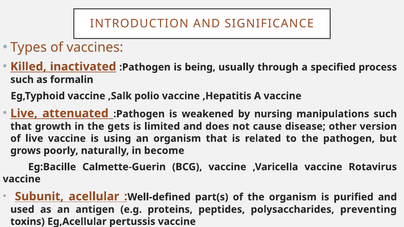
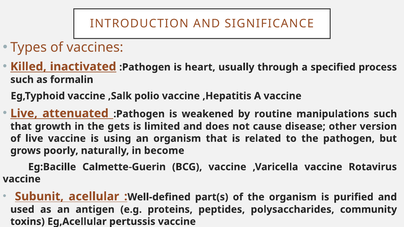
being: being -> heart (200, 67)
nursing: nursing -> routine (273, 114)
preventing: preventing -> community (369, 210)
